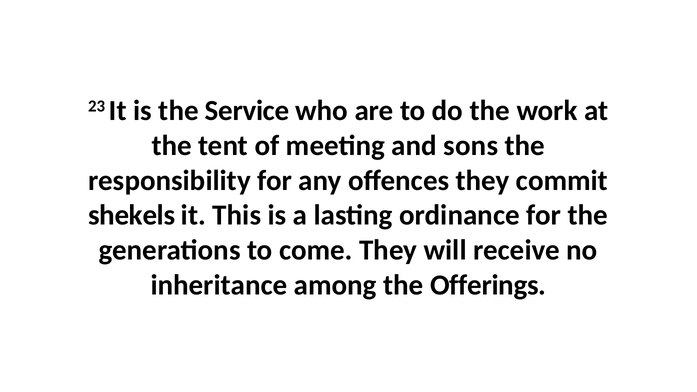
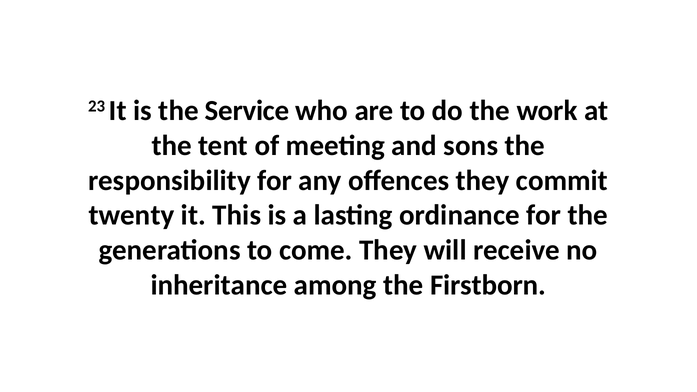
shekels: shekels -> twenty (131, 215)
Offerings: Offerings -> Firstborn (488, 285)
